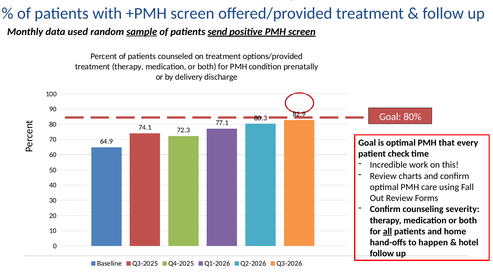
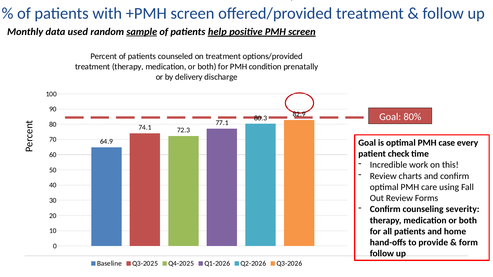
send: send -> help (217, 32)
that: that -> case (447, 143)
all underline: present -> none (387, 232)
happen: happen -> provide (433, 243)
hotel: hotel -> form (468, 243)
